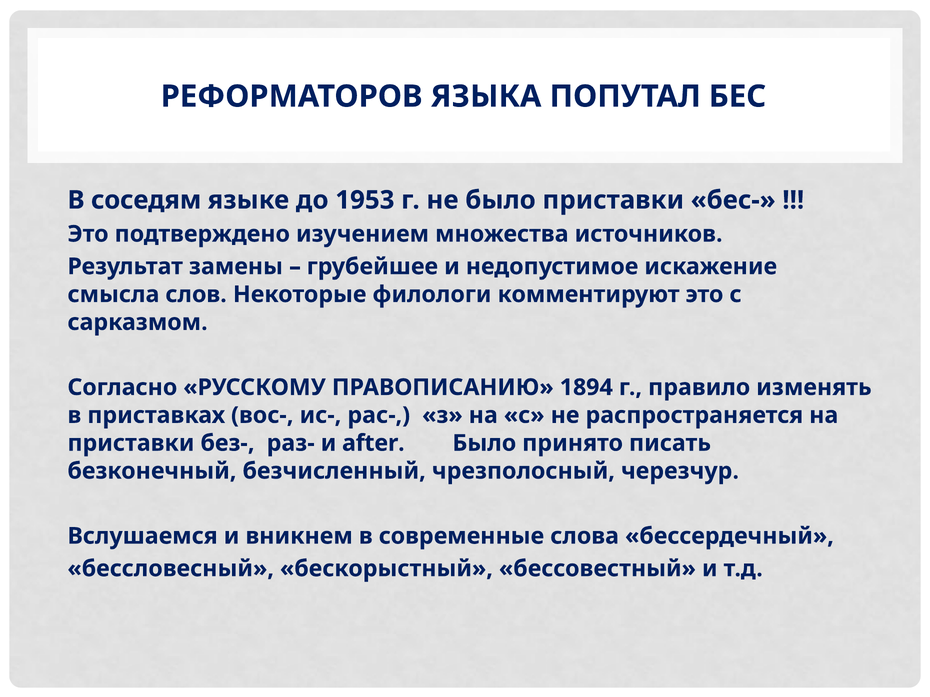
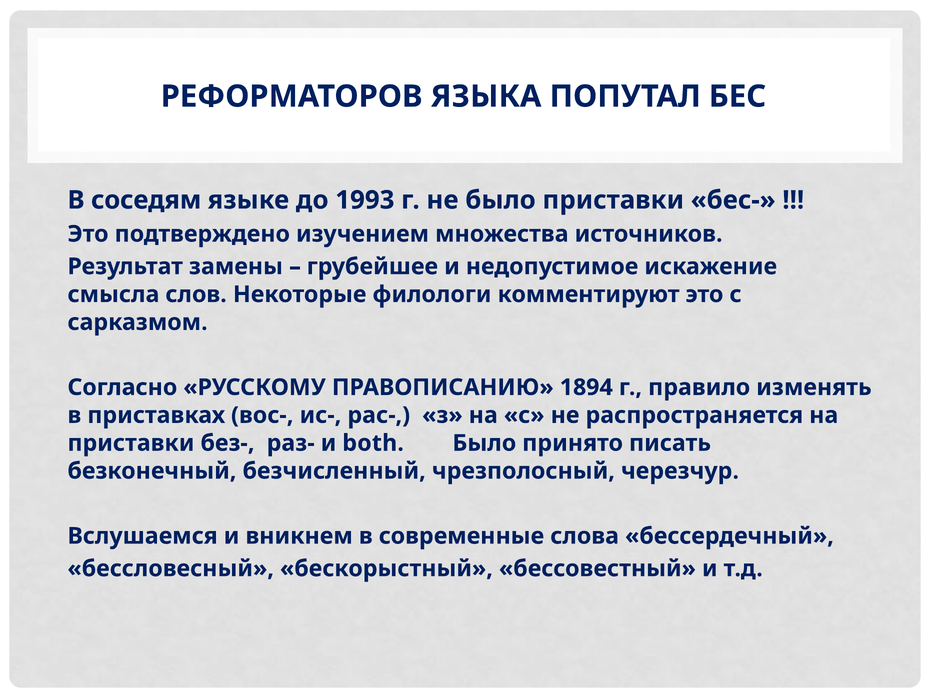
1953: 1953 -> 1993 (365, 200)
after: after -> both (373, 443)
